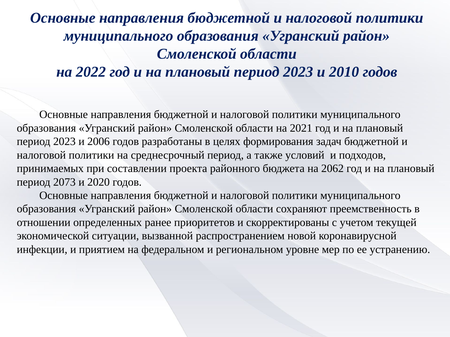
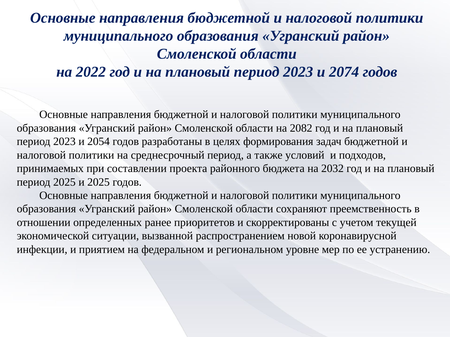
2010: 2010 -> 2074 (344, 72)
2021: 2021 -> 2082 (301, 128)
2006: 2006 -> 2054 (99, 142)
2062: 2062 -> 2032 (332, 169)
период 2073: 2073 -> 2025 (64, 182)
и 2020: 2020 -> 2025 (99, 182)
